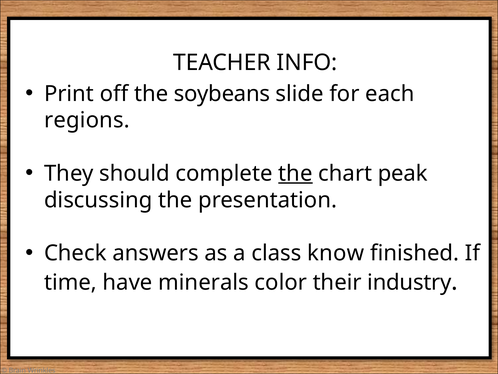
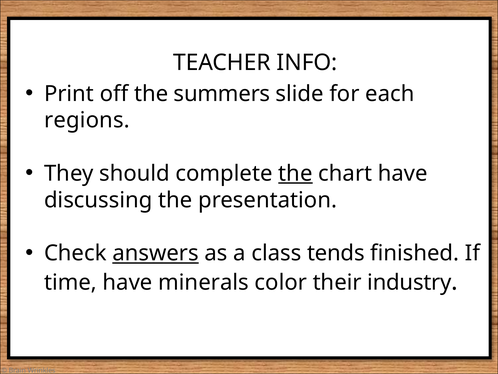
soybeans: soybeans -> summers (222, 94)
chart peak: peak -> have (403, 173)
answers underline: none -> present (156, 253)
know: know -> tends (336, 253)
